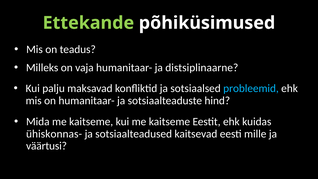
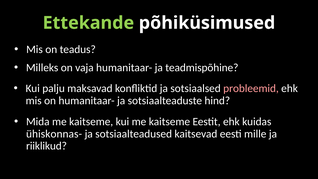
distsiplinaarne: distsiplinaarne -> teadmispõhine (202, 68)
probleemid colour: light blue -> pink (251, 88)
väärtusi: väärtusi -> riiklikud (46, 146)
